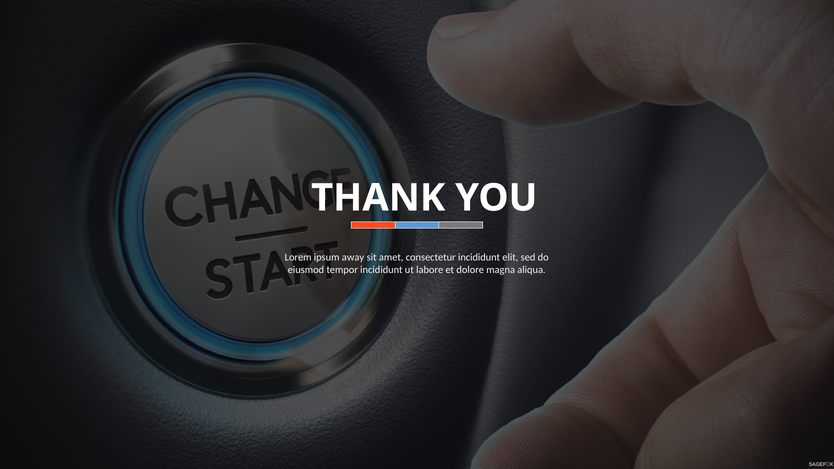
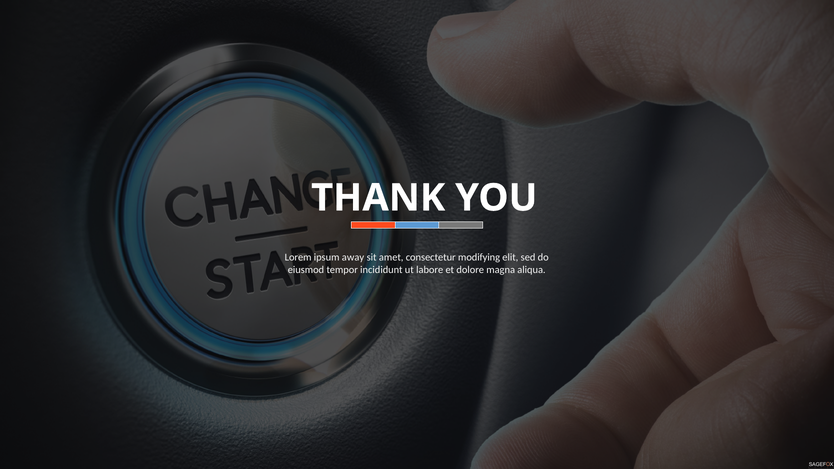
consectetur incididunt: incididunt -> modifying (479, 257)
